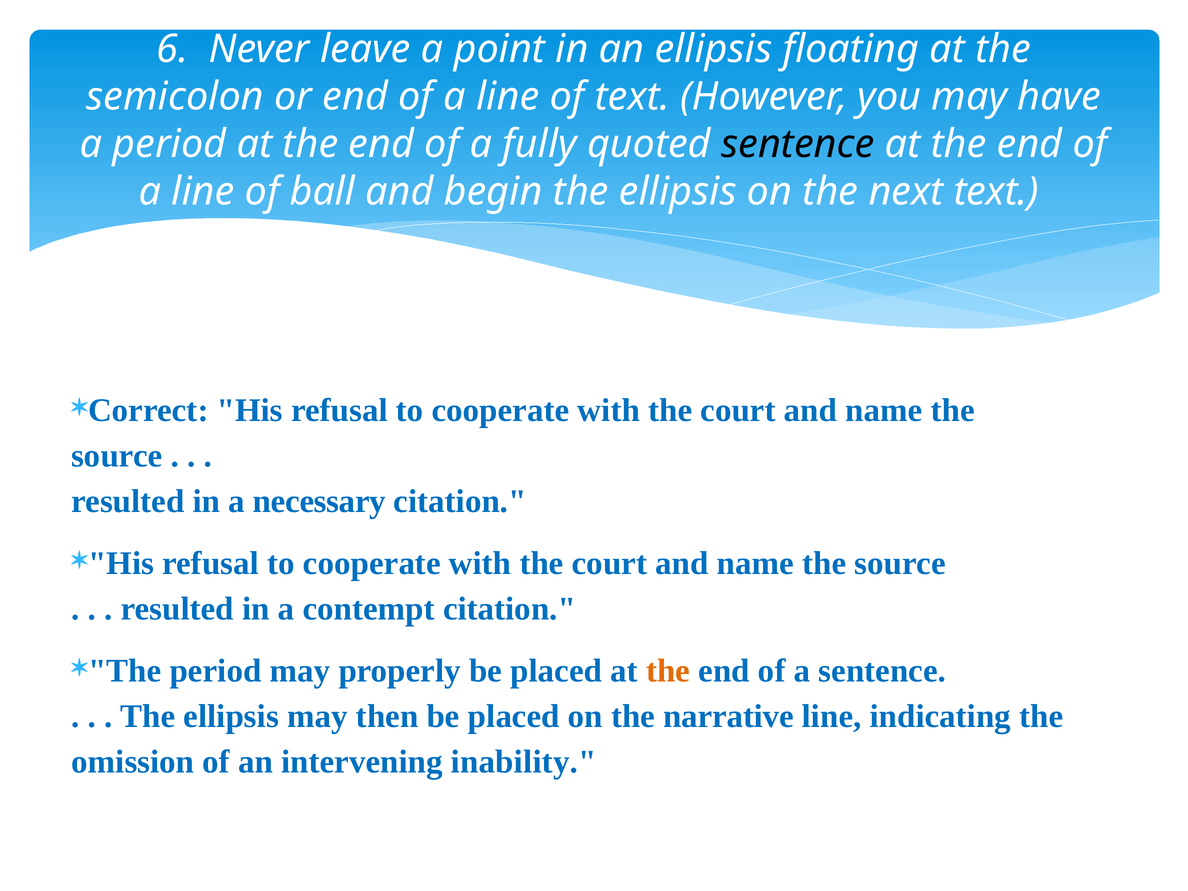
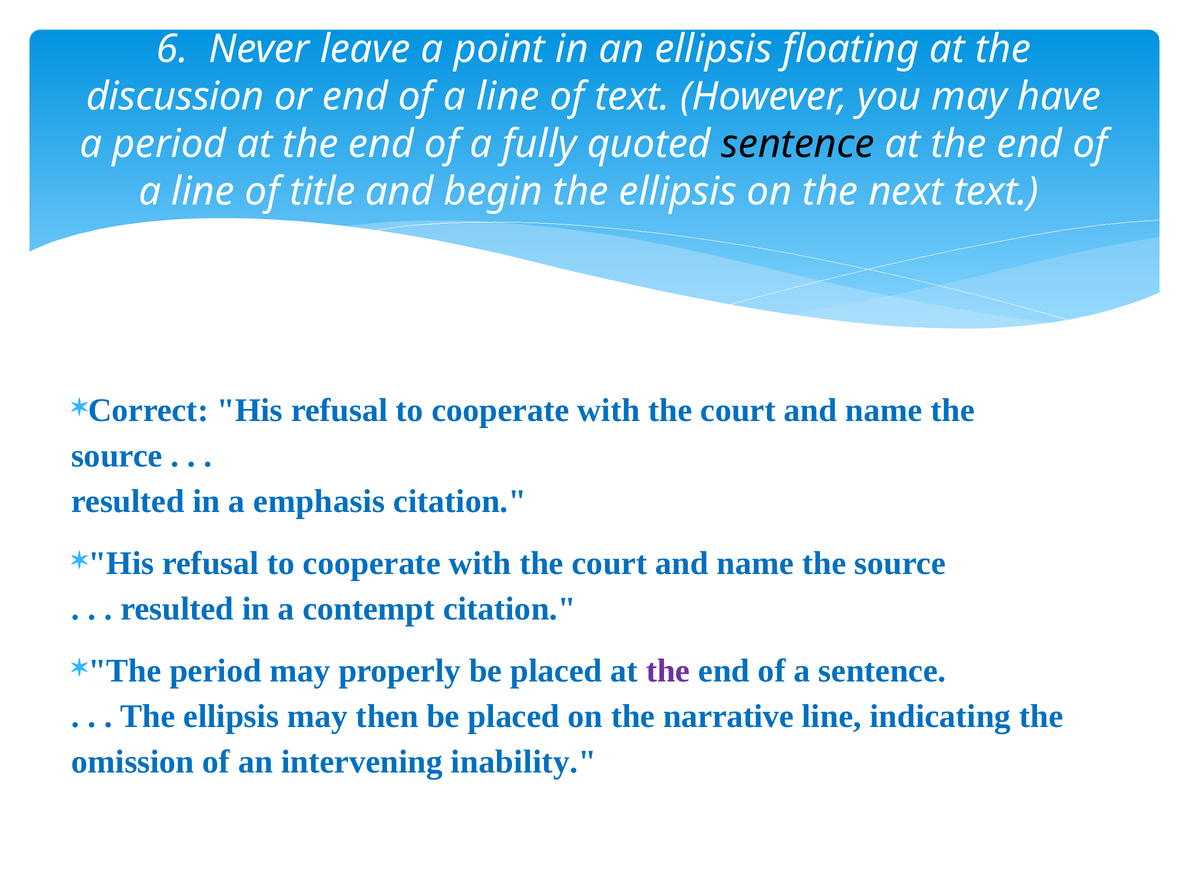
semicolon: semicolon -> discussion (175, 97)
ball: ball -> title (323, 192)
necessary: necessary -> emphasis (319, 501)
the colour: orange -> purple (668, 671)
